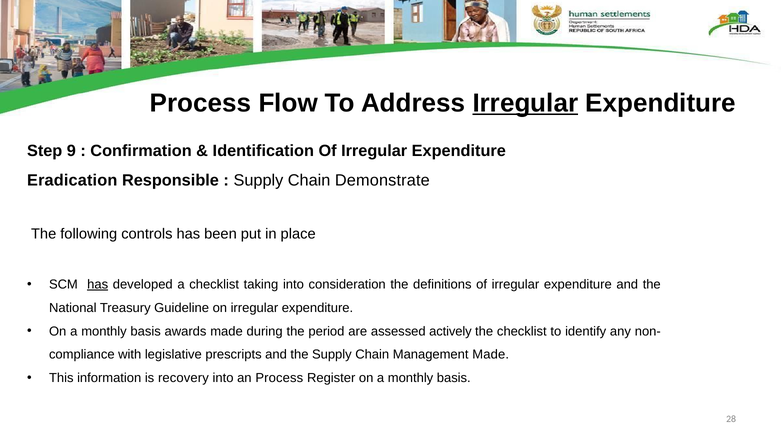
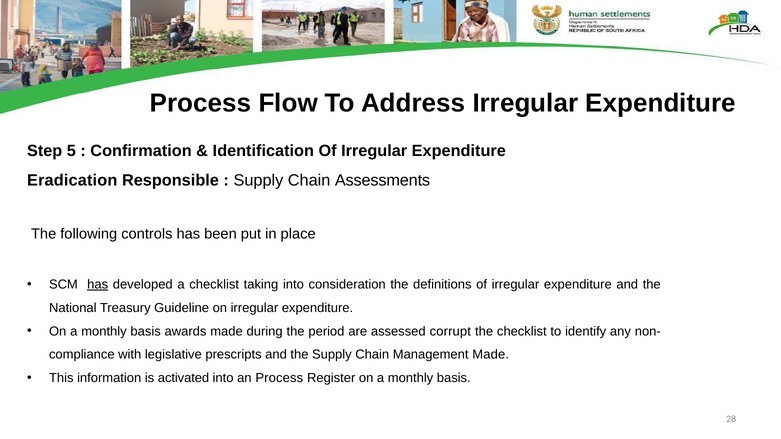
Irregular underline: present -> none (525, 103)
9: 9 -> 5 (71, 151)
Demonstrate: Demonstrate -> Assessments (383, 180)
actively: actively -> corrupt (450, 332)
recovery: recovery -> activated (184, 378)
